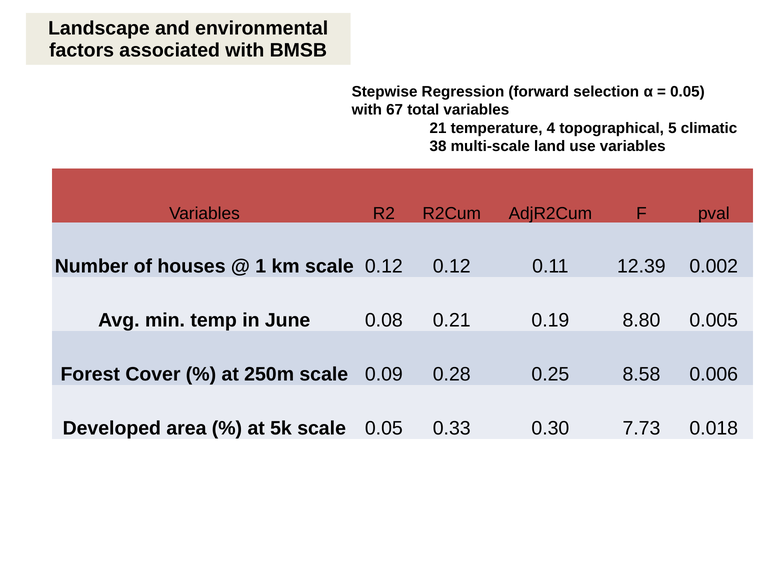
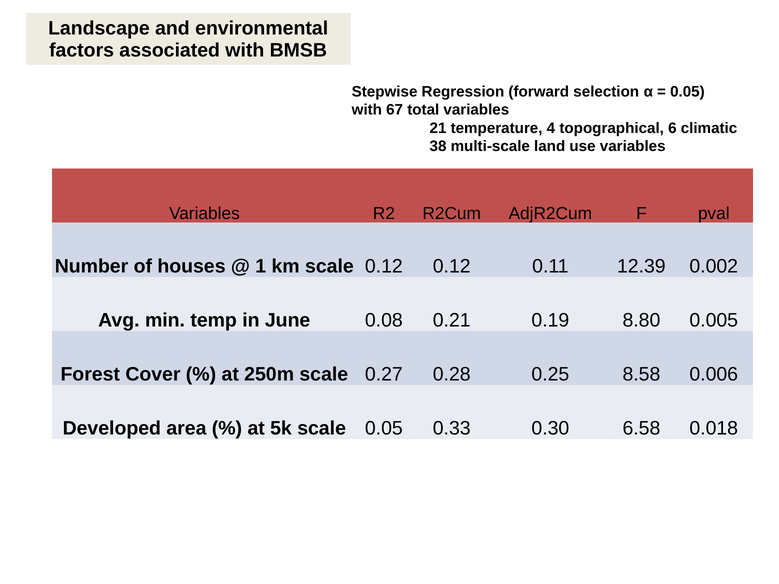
5: 5 -> 6 (672, 128)
0.09: 0.09 -> 0.27 (384, 374)
7.73: 7.73 -> 6.58 (641, 429)
